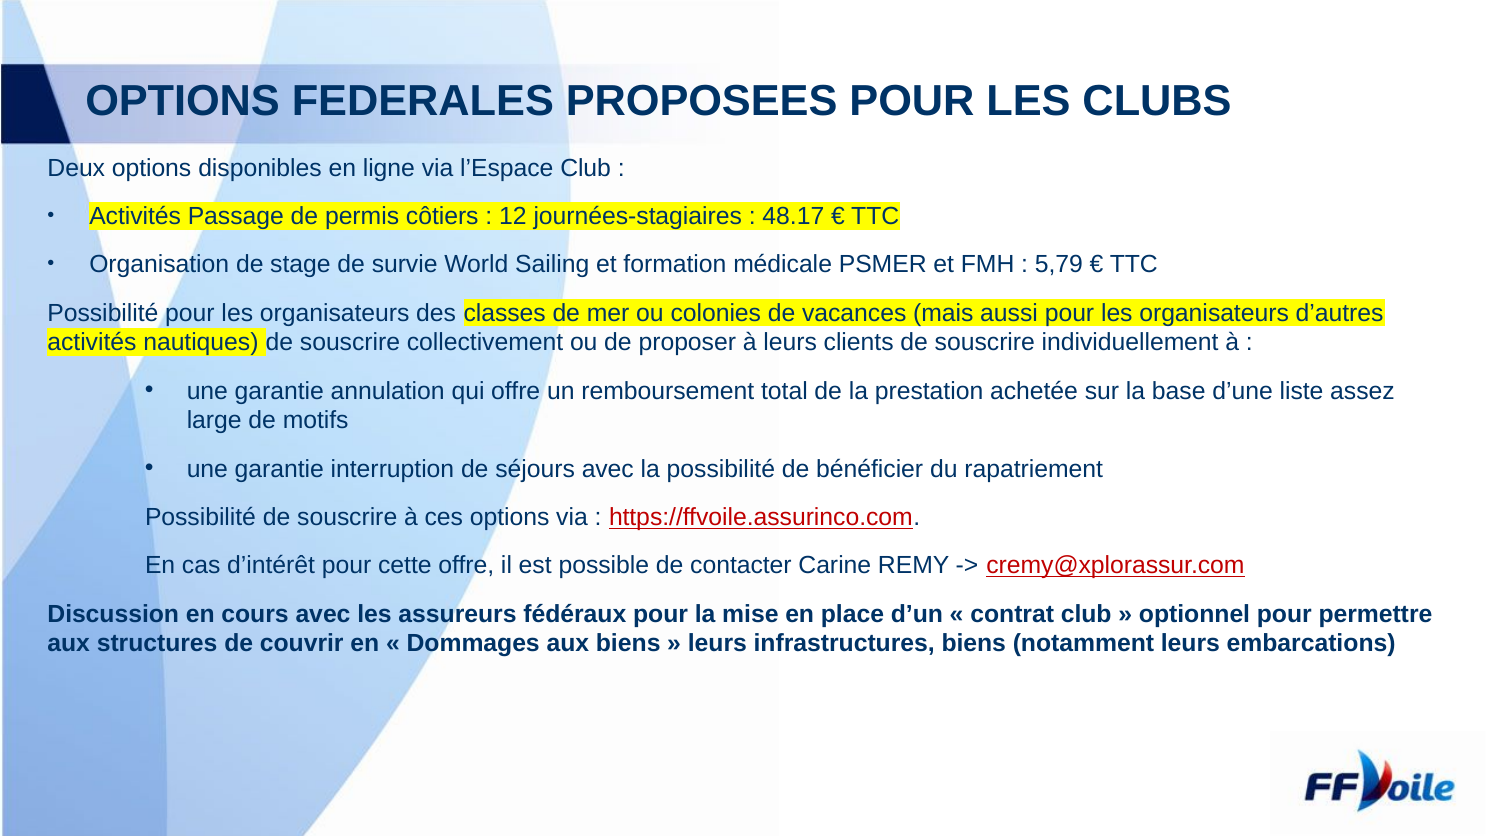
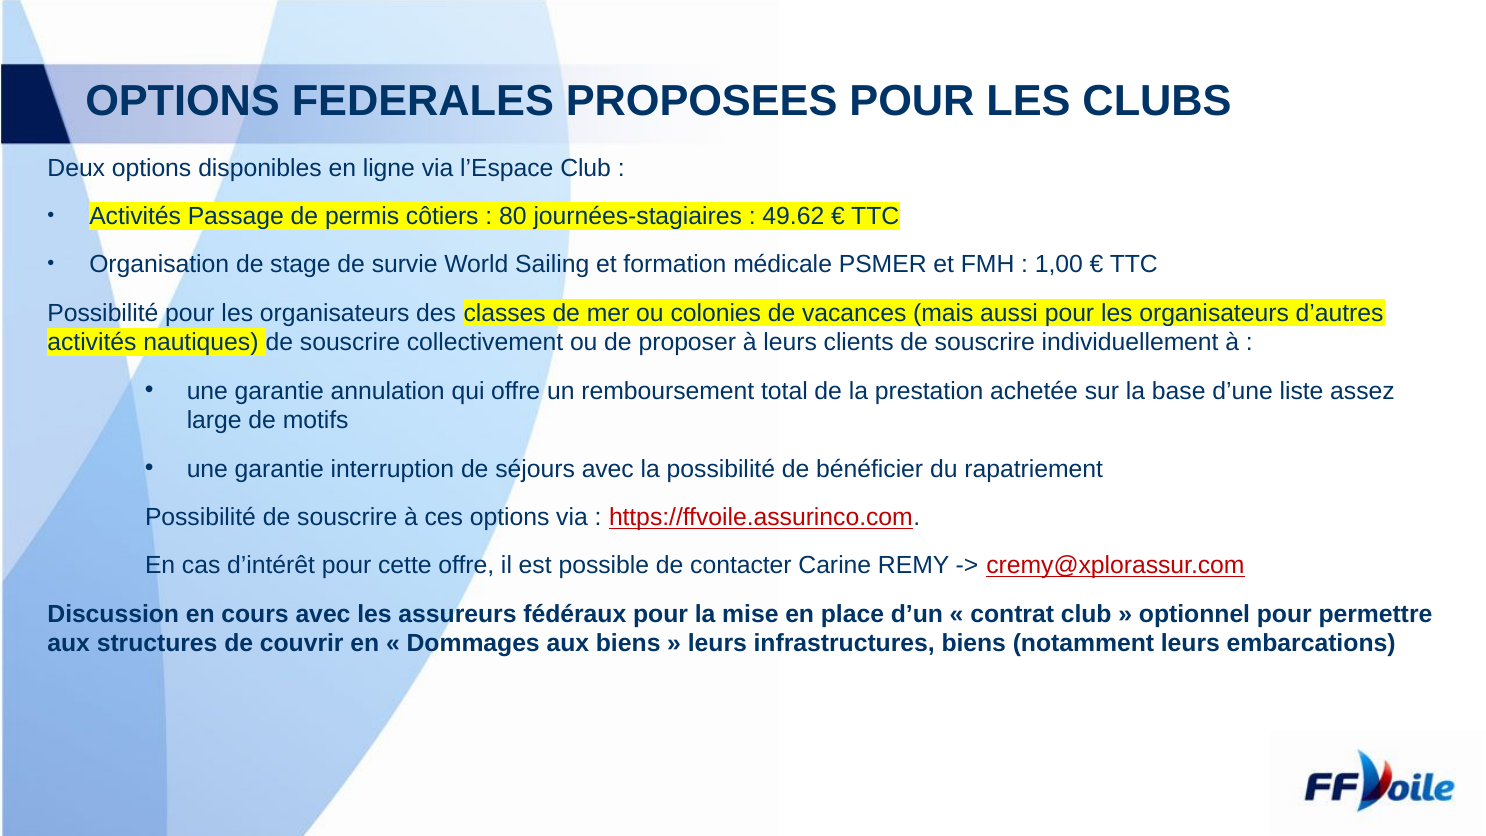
12: 12 -> 80 (513, 216)
48.17: 48.17 -> 49.62 (793, 216)
5,79: 5,79 -> 1,00 (1059, 265)
